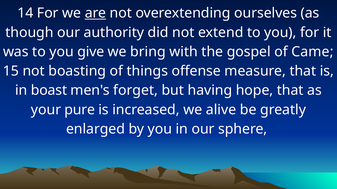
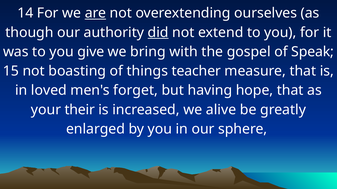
did underline: none -> present (158, 33)
Came: Came -> Speak (313, 52)
offense: offense -> teacher (196, 71)
boast: boast -> loved (49, 91)
pure: pure -> their (80, 110)
